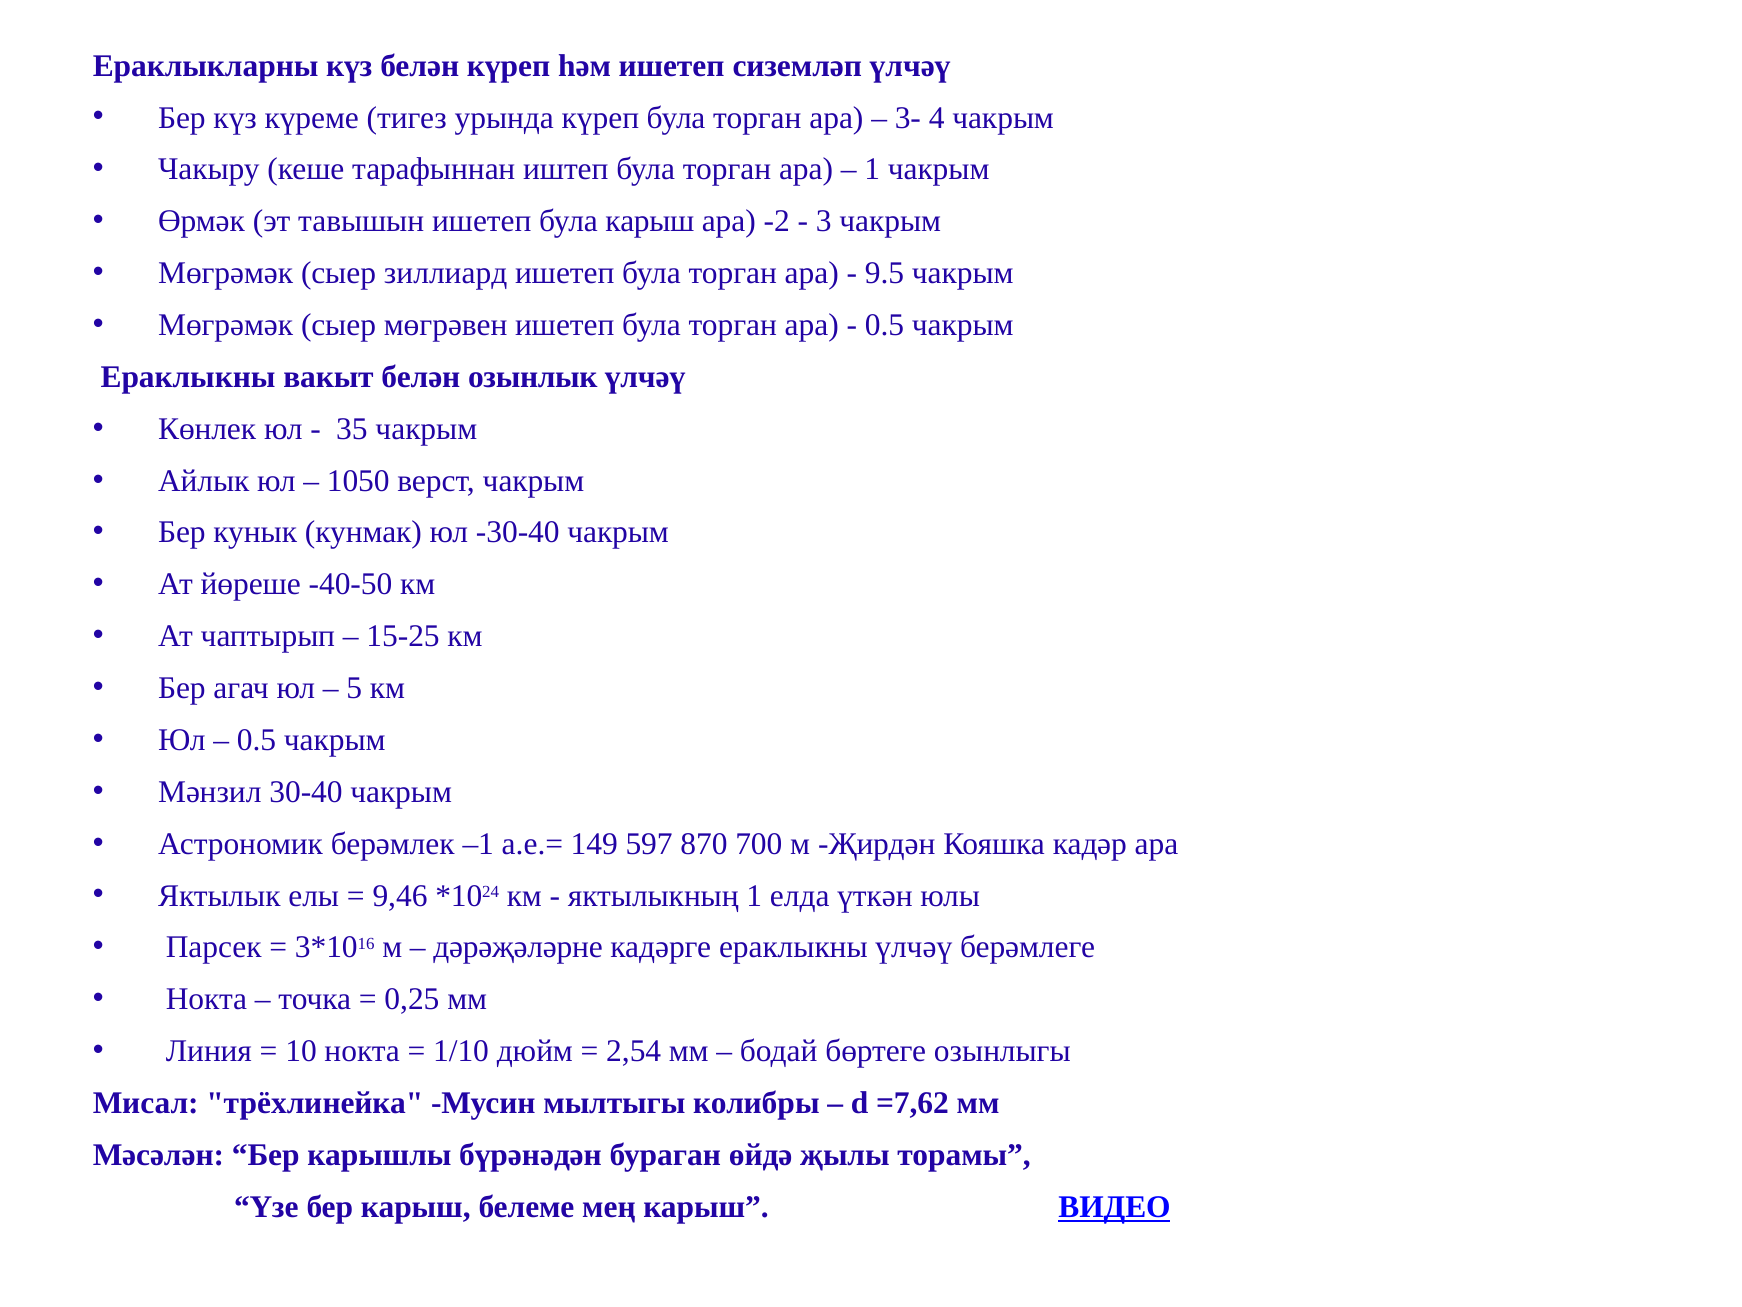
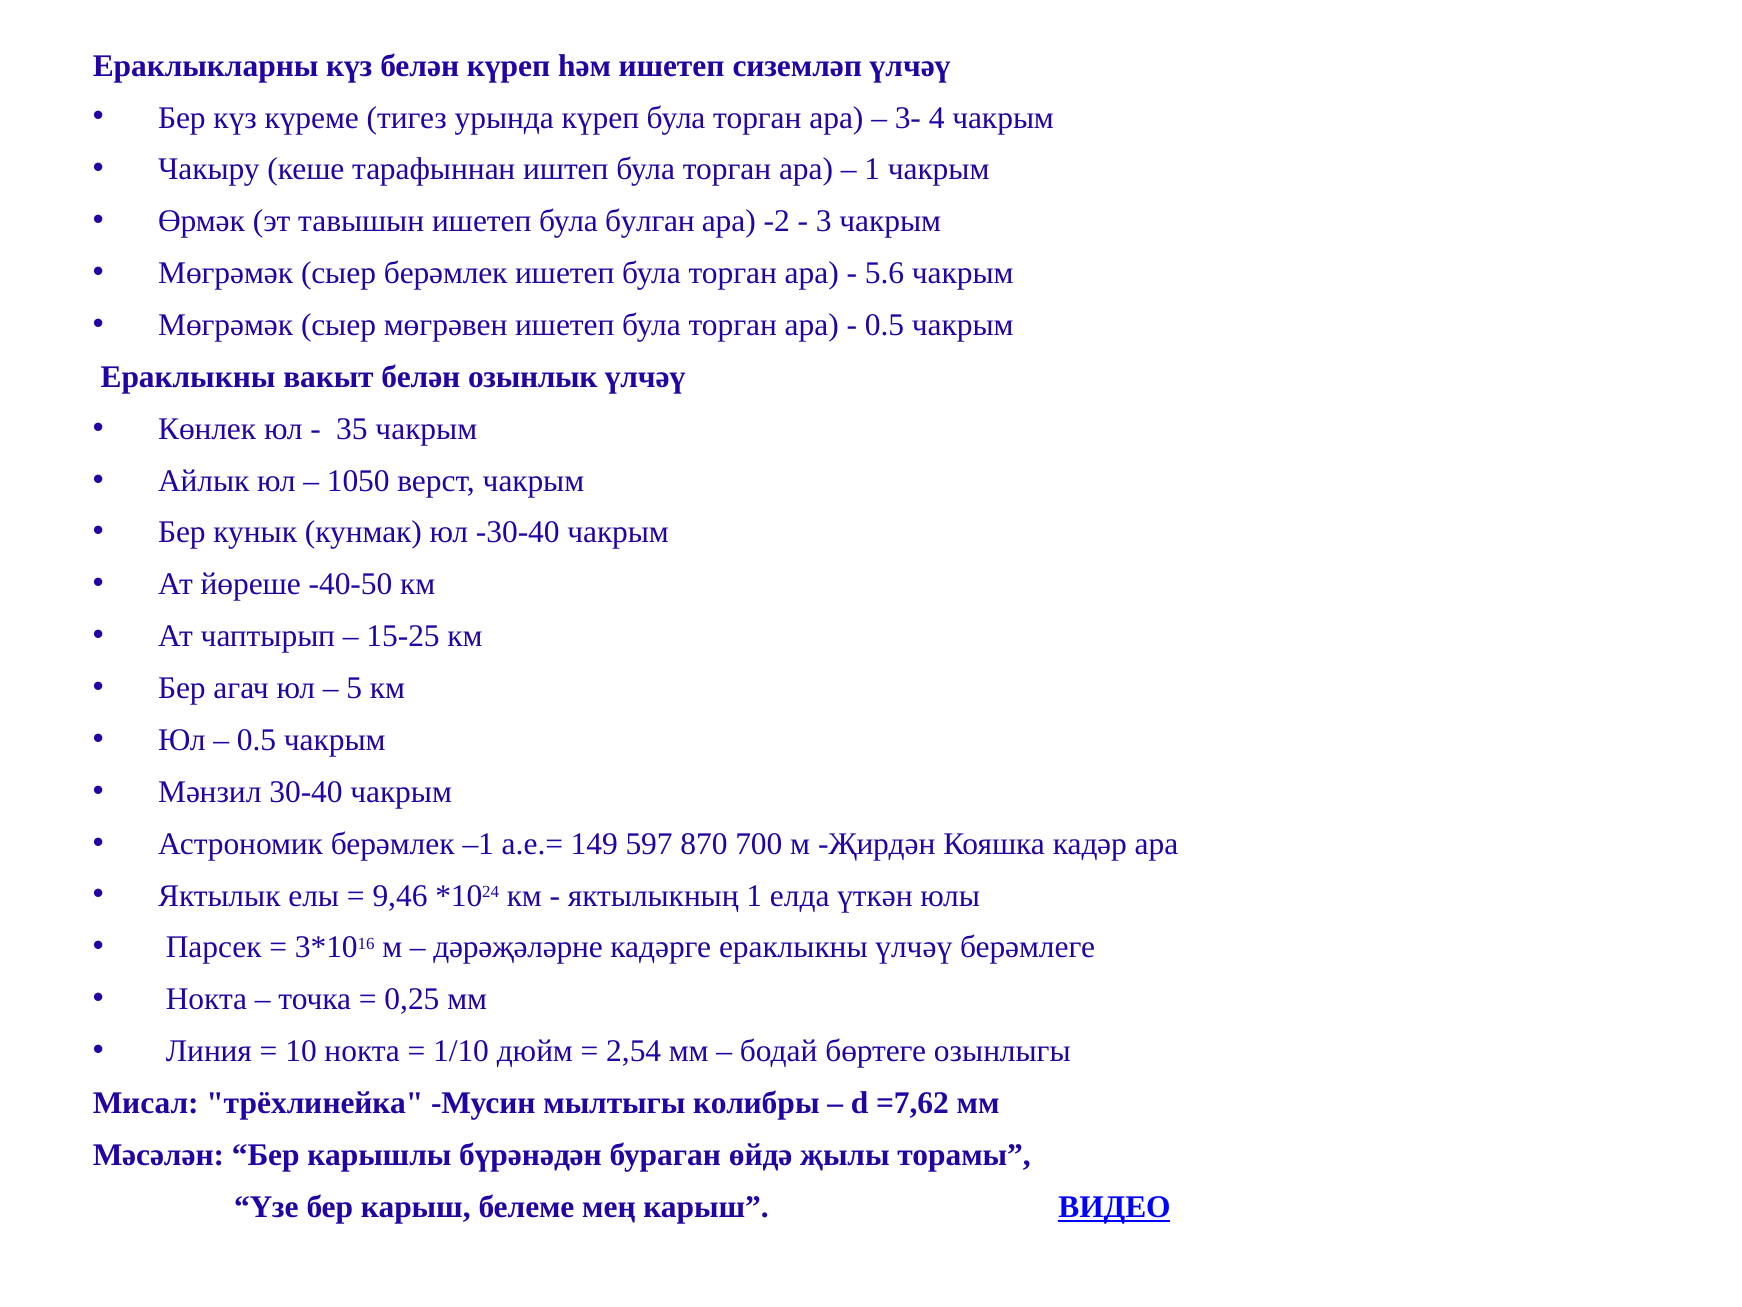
була карыш: карыш -> булган (650, 221)
сыер зиллиард: зиллиард -> берәмлек (446, 273)
9.5: 9.5 -> 5.6 (885, 273)
